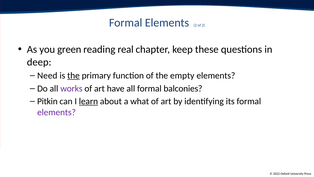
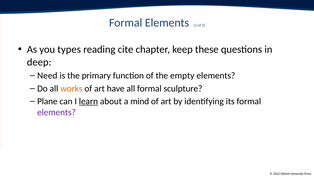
green: green -> types (69, 49)
real: real -> cite (126, 49)
the underline: present -> none (73, 75)
works colour: purple -> orange (71, 88)
balconies: balconies -> sculpture (183, 88)
Pitkin: Pitkin -> Plane (47, 101)
what: what -> mind (140, 101)
